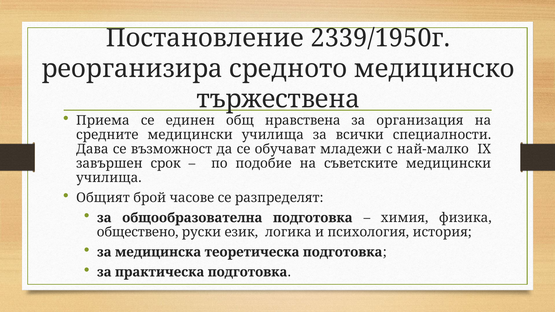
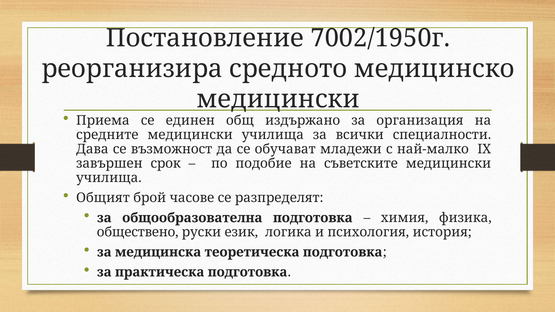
2339/1950г: 2339/1950г -> 7002/1950г (380, 38)
тържествена: тържествена -> медицински (278, 99)
нравствена: нравствена -> издържано (303, 121)
